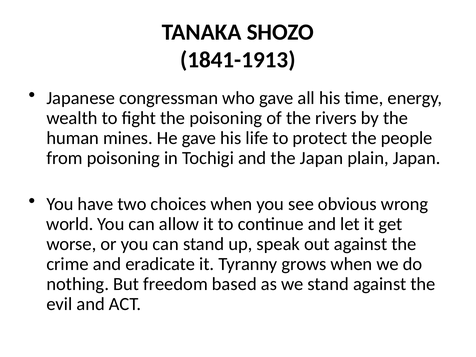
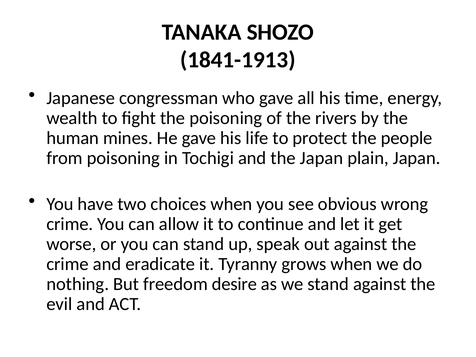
world: world -> crime (70, 224)
based: based -> desire (234, 284)
